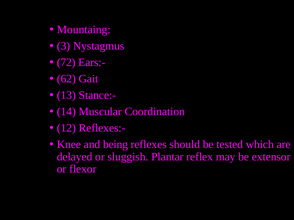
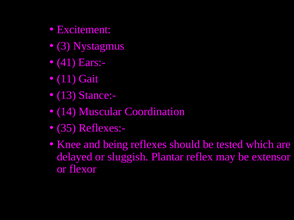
Mountaing: Mountaing -> Excitement (84, 30)
72: 72 -> 41 (66, 63)
62: 62 -> 11 (66, 79)
12: 12 -> 35 (66, 128)
